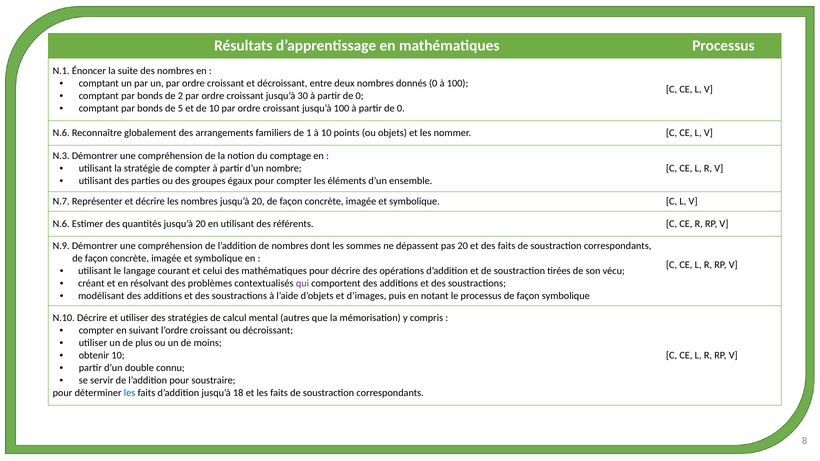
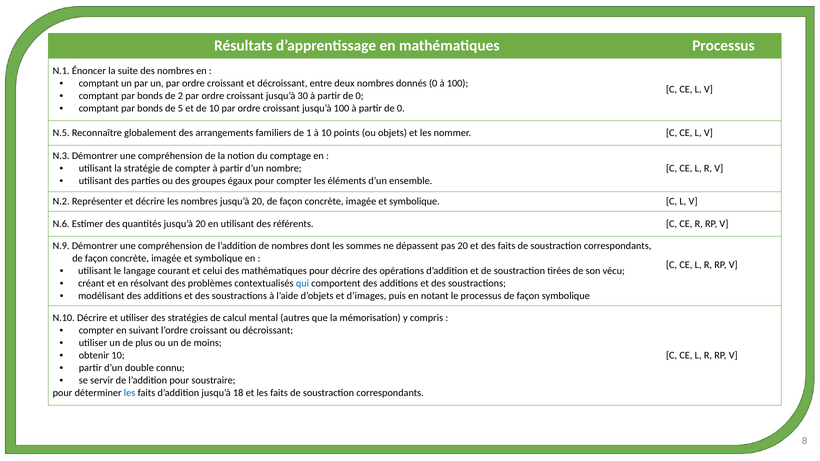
N.6: N.6 -> N.5 (61, 133)
N.7: N.7 -> N.2 (61, 202)
qui colour: purple -> blue (302, 284)
